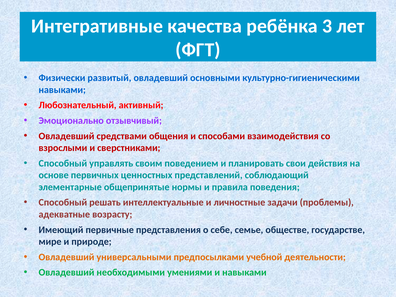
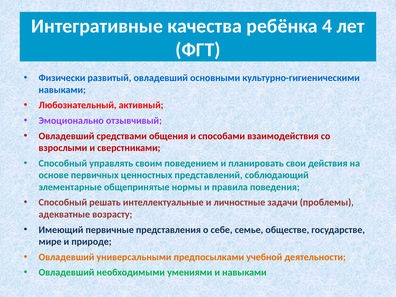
3: 3 -> 4 (327, 26)
